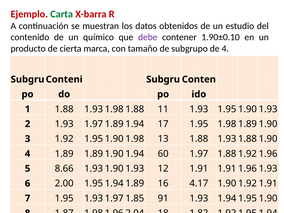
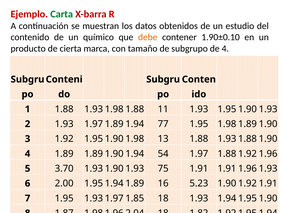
debe colour: purple -> orange (148, 37)
17: 17 -> 77 (163, 124)
60: 60 -> 54 (163, 154)
8.66: 8.66 -> 3.70 (64, 169)
12: 12 -> 75 (163, 169)
4.17: 4.17 -> 5.23 (199, 183)
91: 91 -> 18 (163, 198)
